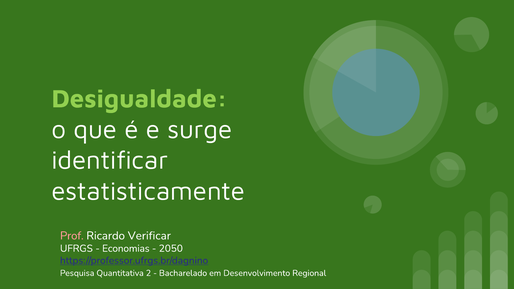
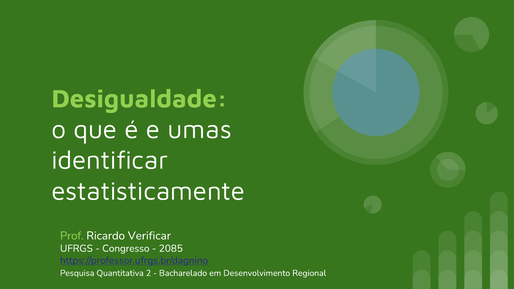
surge: surge -> umas (200, 130)
Prof colour: pink -> light green (72, 236)
Economias: Economias -> Congresso (126, 249)
2050: 2050 -> 2085 (171, 249)
